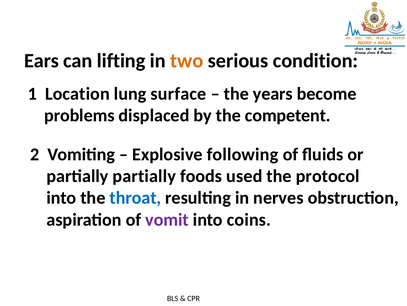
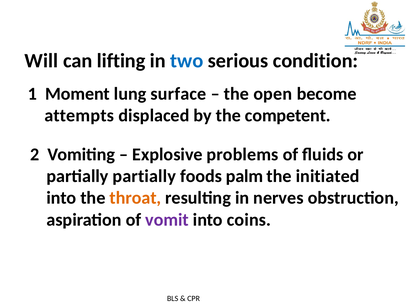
Ears: Ears -> Will (41, 60)
two colour: orange -> blue (187, 60)
Location: Location -> Moment (77, 94)
years: years -> open (273, 94)
problems: problems -> attempts (79, 115)
following: following -> problems (243, 154)
used: used -> palm (244, 176)
protocol: protocol -> initiated (328, 176)
throat colour: blue -> orange (135, 197)
